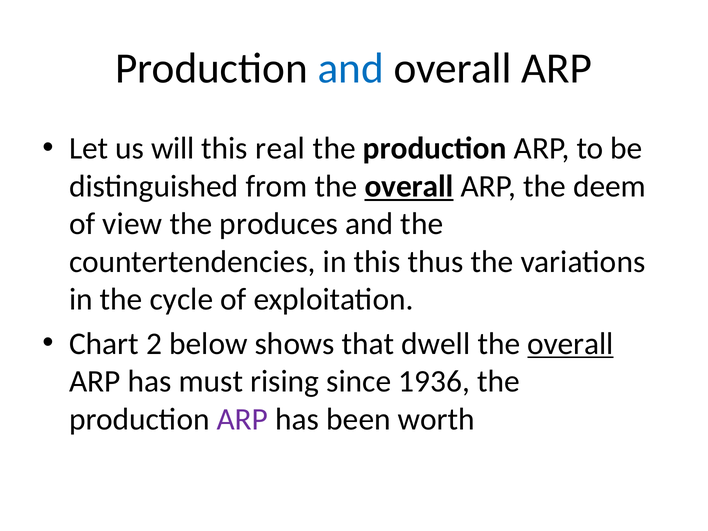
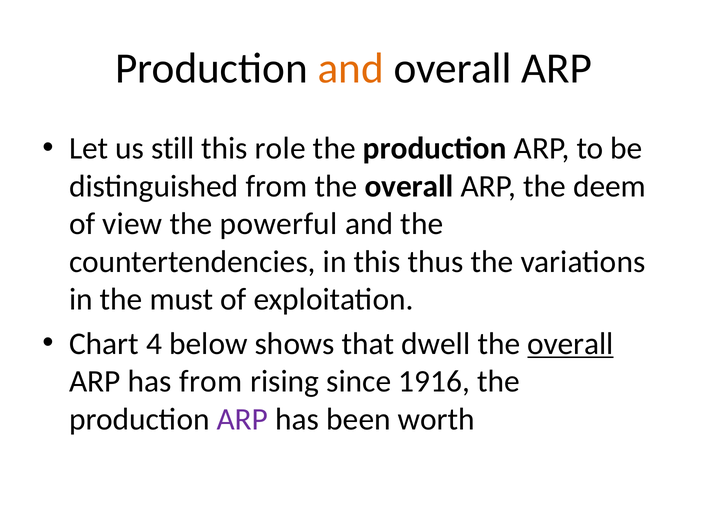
and colour: blue -> orange (351, 69)
will: will -> still (173, 149)
real: real -> role (280, 149)
overall underline: present -> none (409, 186)
produces: produces -> powerful (279, 224)
cycle: cycle -> must (182, 300)
2: 2 -> 4 (154, 344)
has must: must -> from (211, 381)
1936: 1936 -> 1916 (434, 381)
